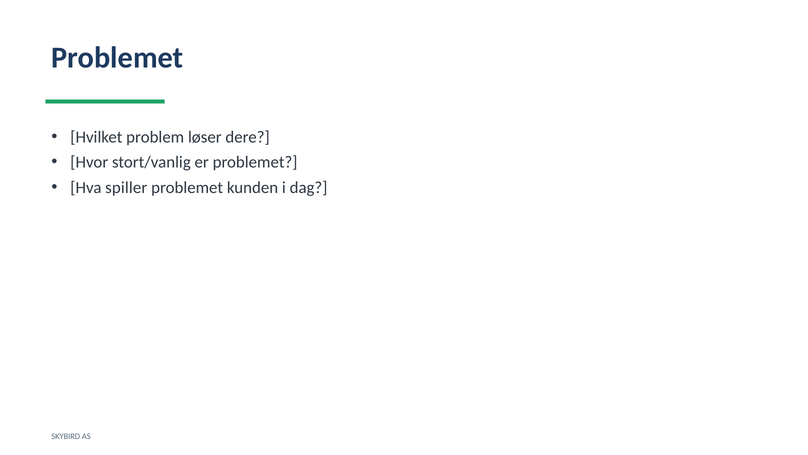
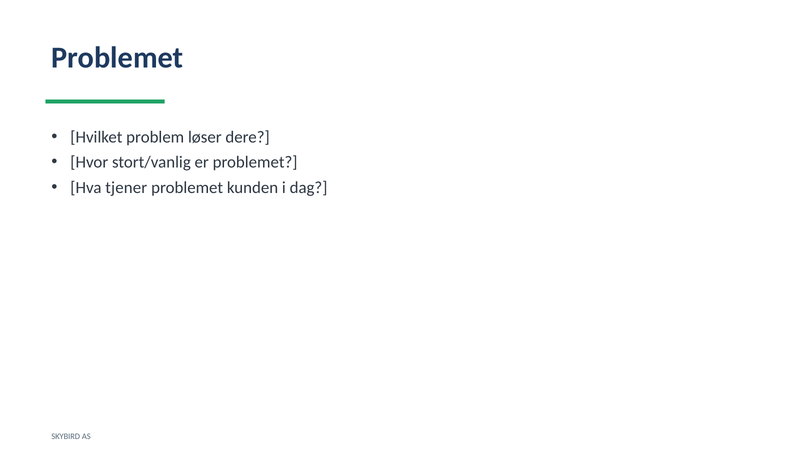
spiller: spiller -> tjener (126, 187)
